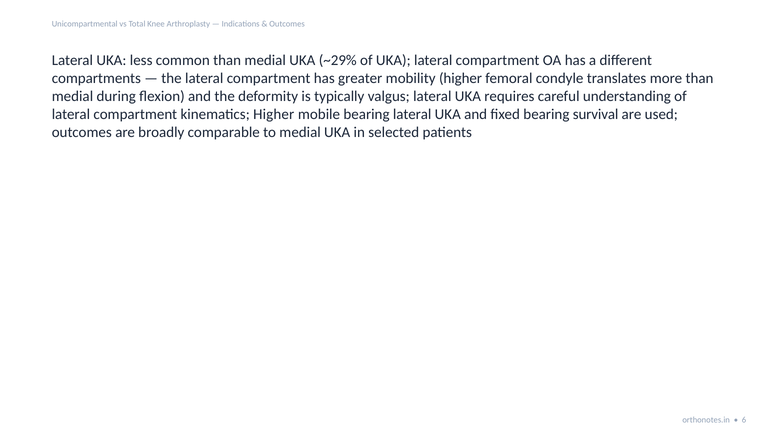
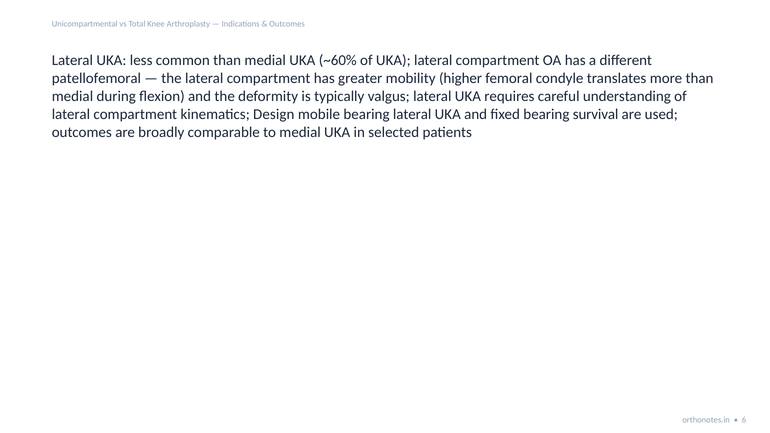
~29%: ~29% -> ~60% (338, 60)
compartments: compartments -> patellofemoral (96, 78)
kinematics Higher: Higher -> Design (274, 114)
